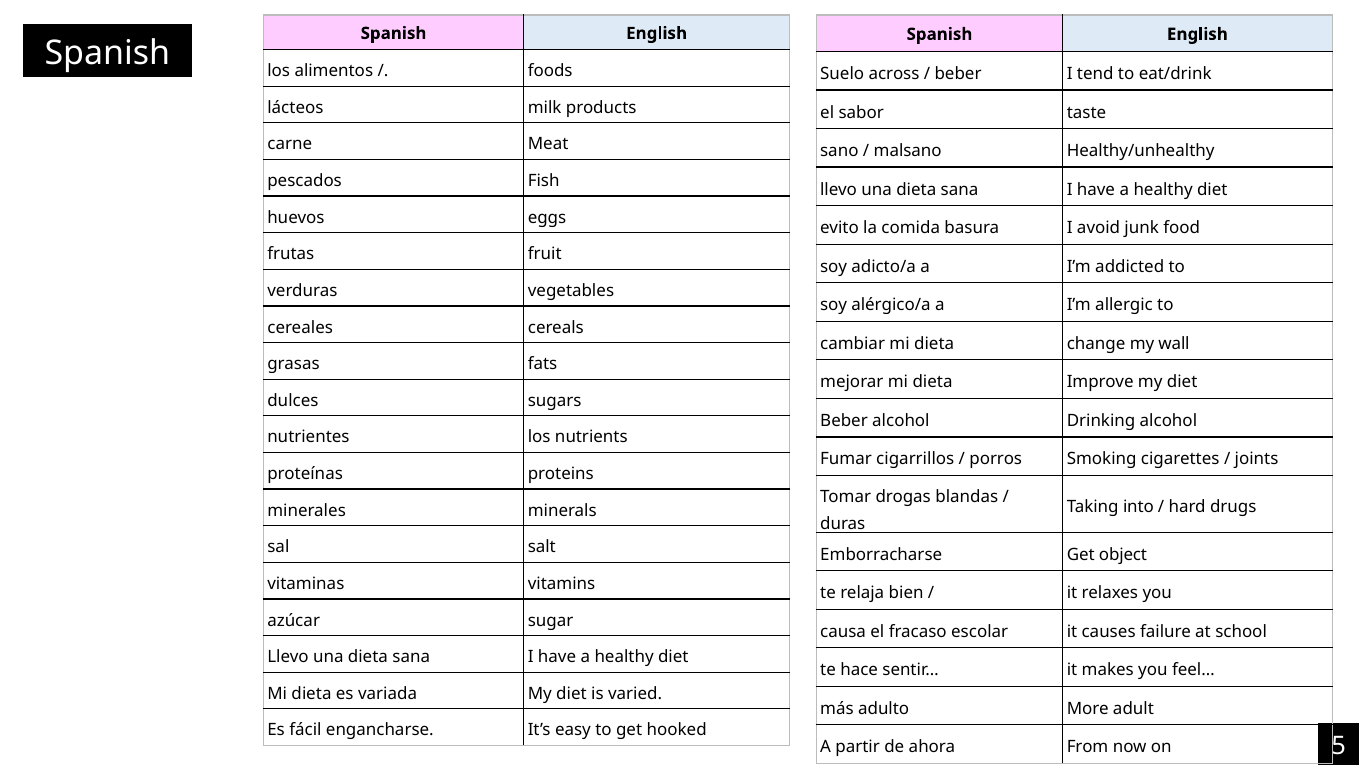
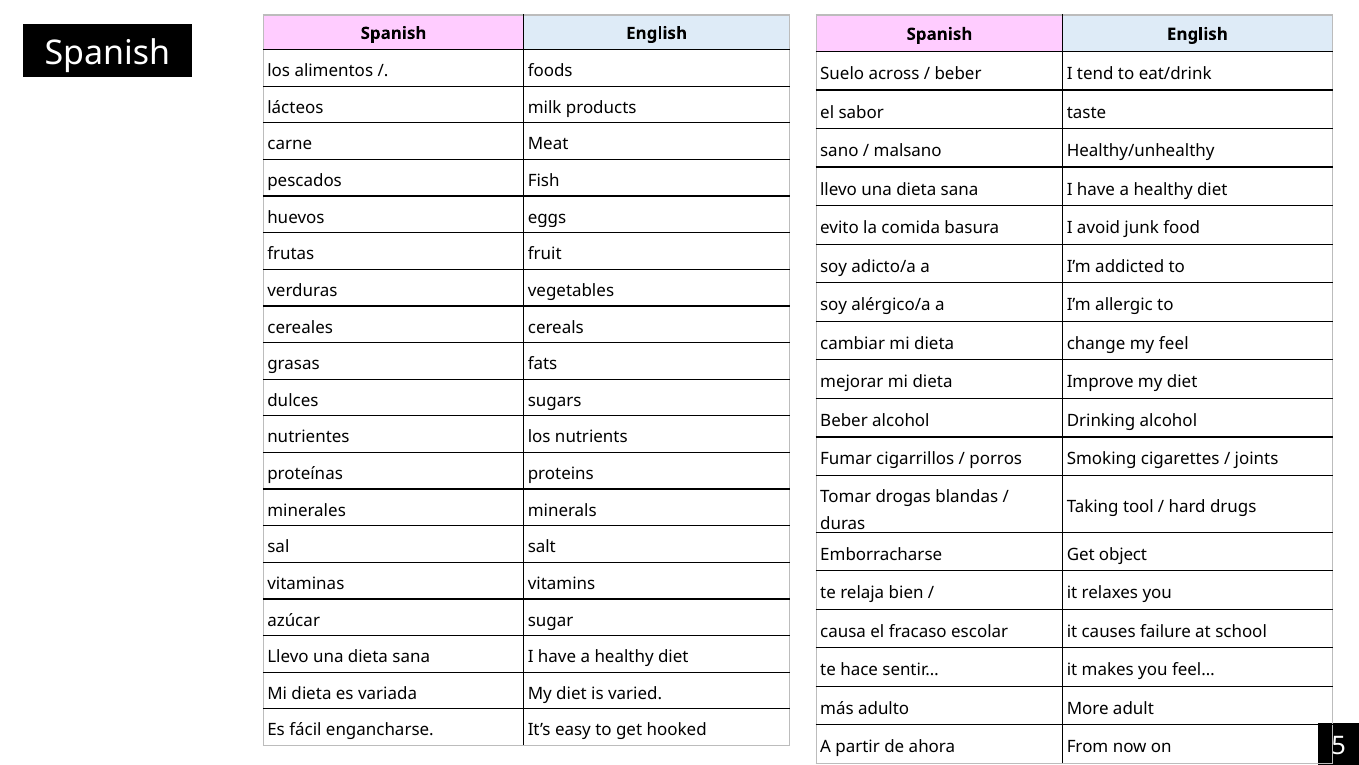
wall: wall -> feel (1174, 343)
into: into -> tool (1138, 507)
